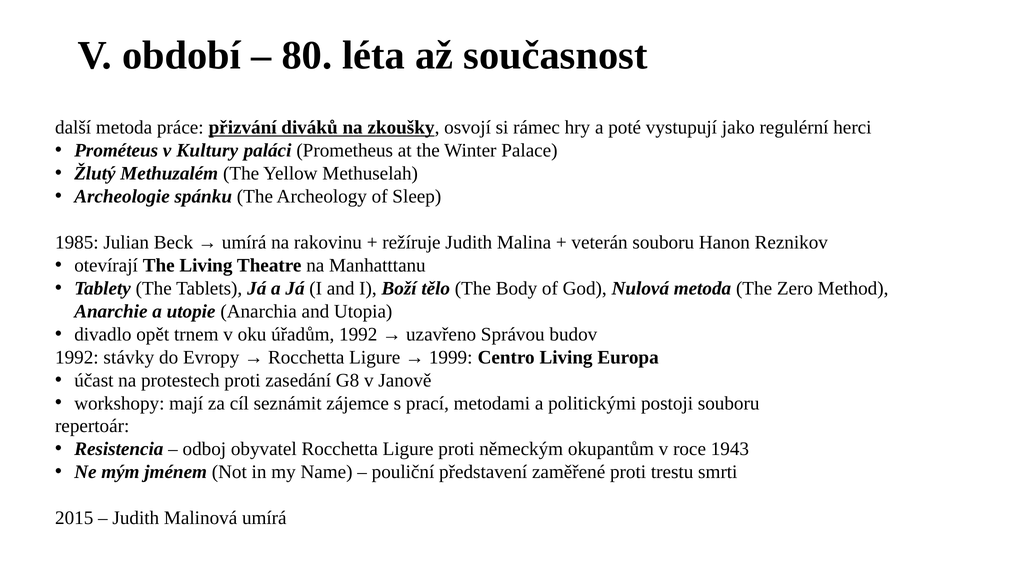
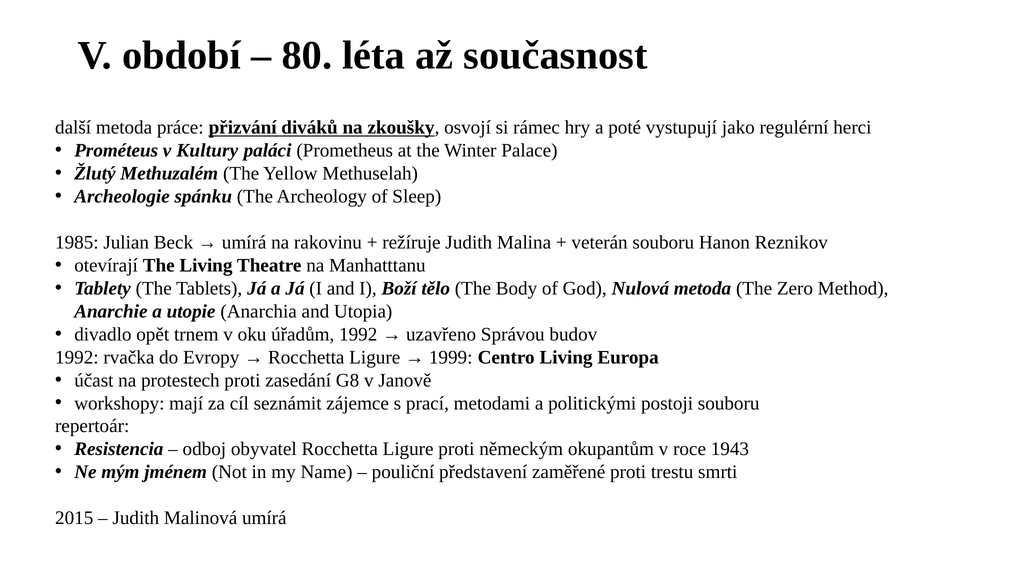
stávky: stávky -> rvačka (129, 357)
